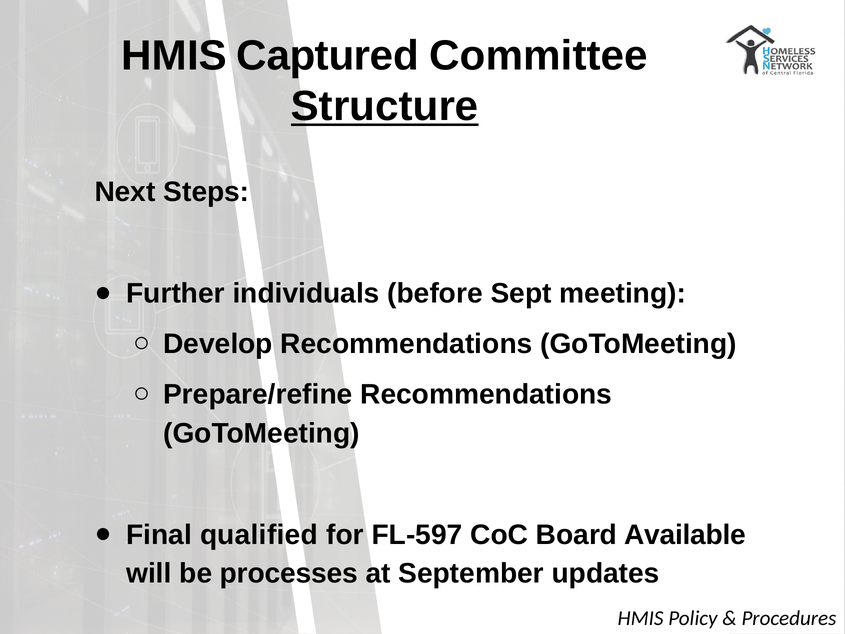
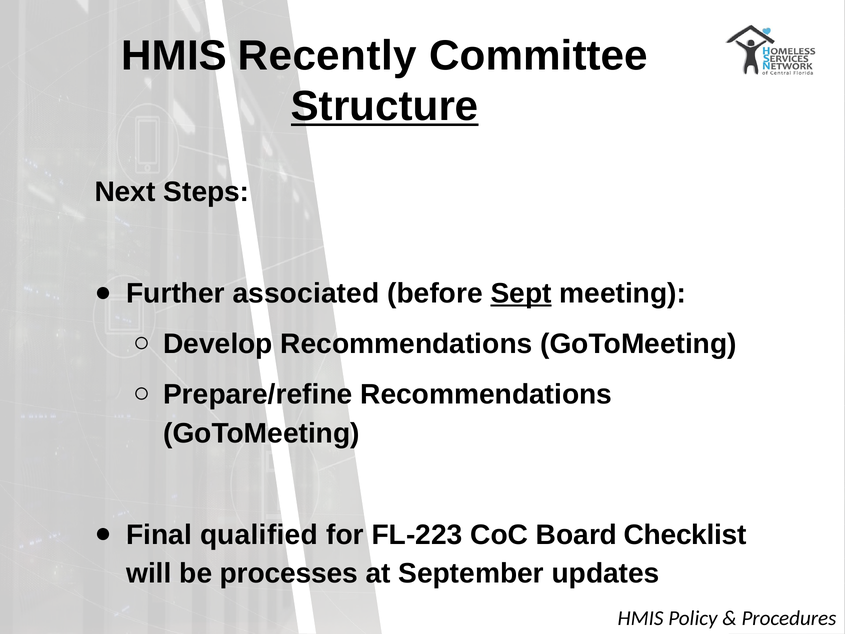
Captured: Captured -> Recently (327, 56)
individuals: individuals -> associated (306, 293)
Sept underline: none -> present (521, 293)
FL-597: FL-597 -> FL-223 (417, 535)
Available: Available -> Checklist (685, 535)
